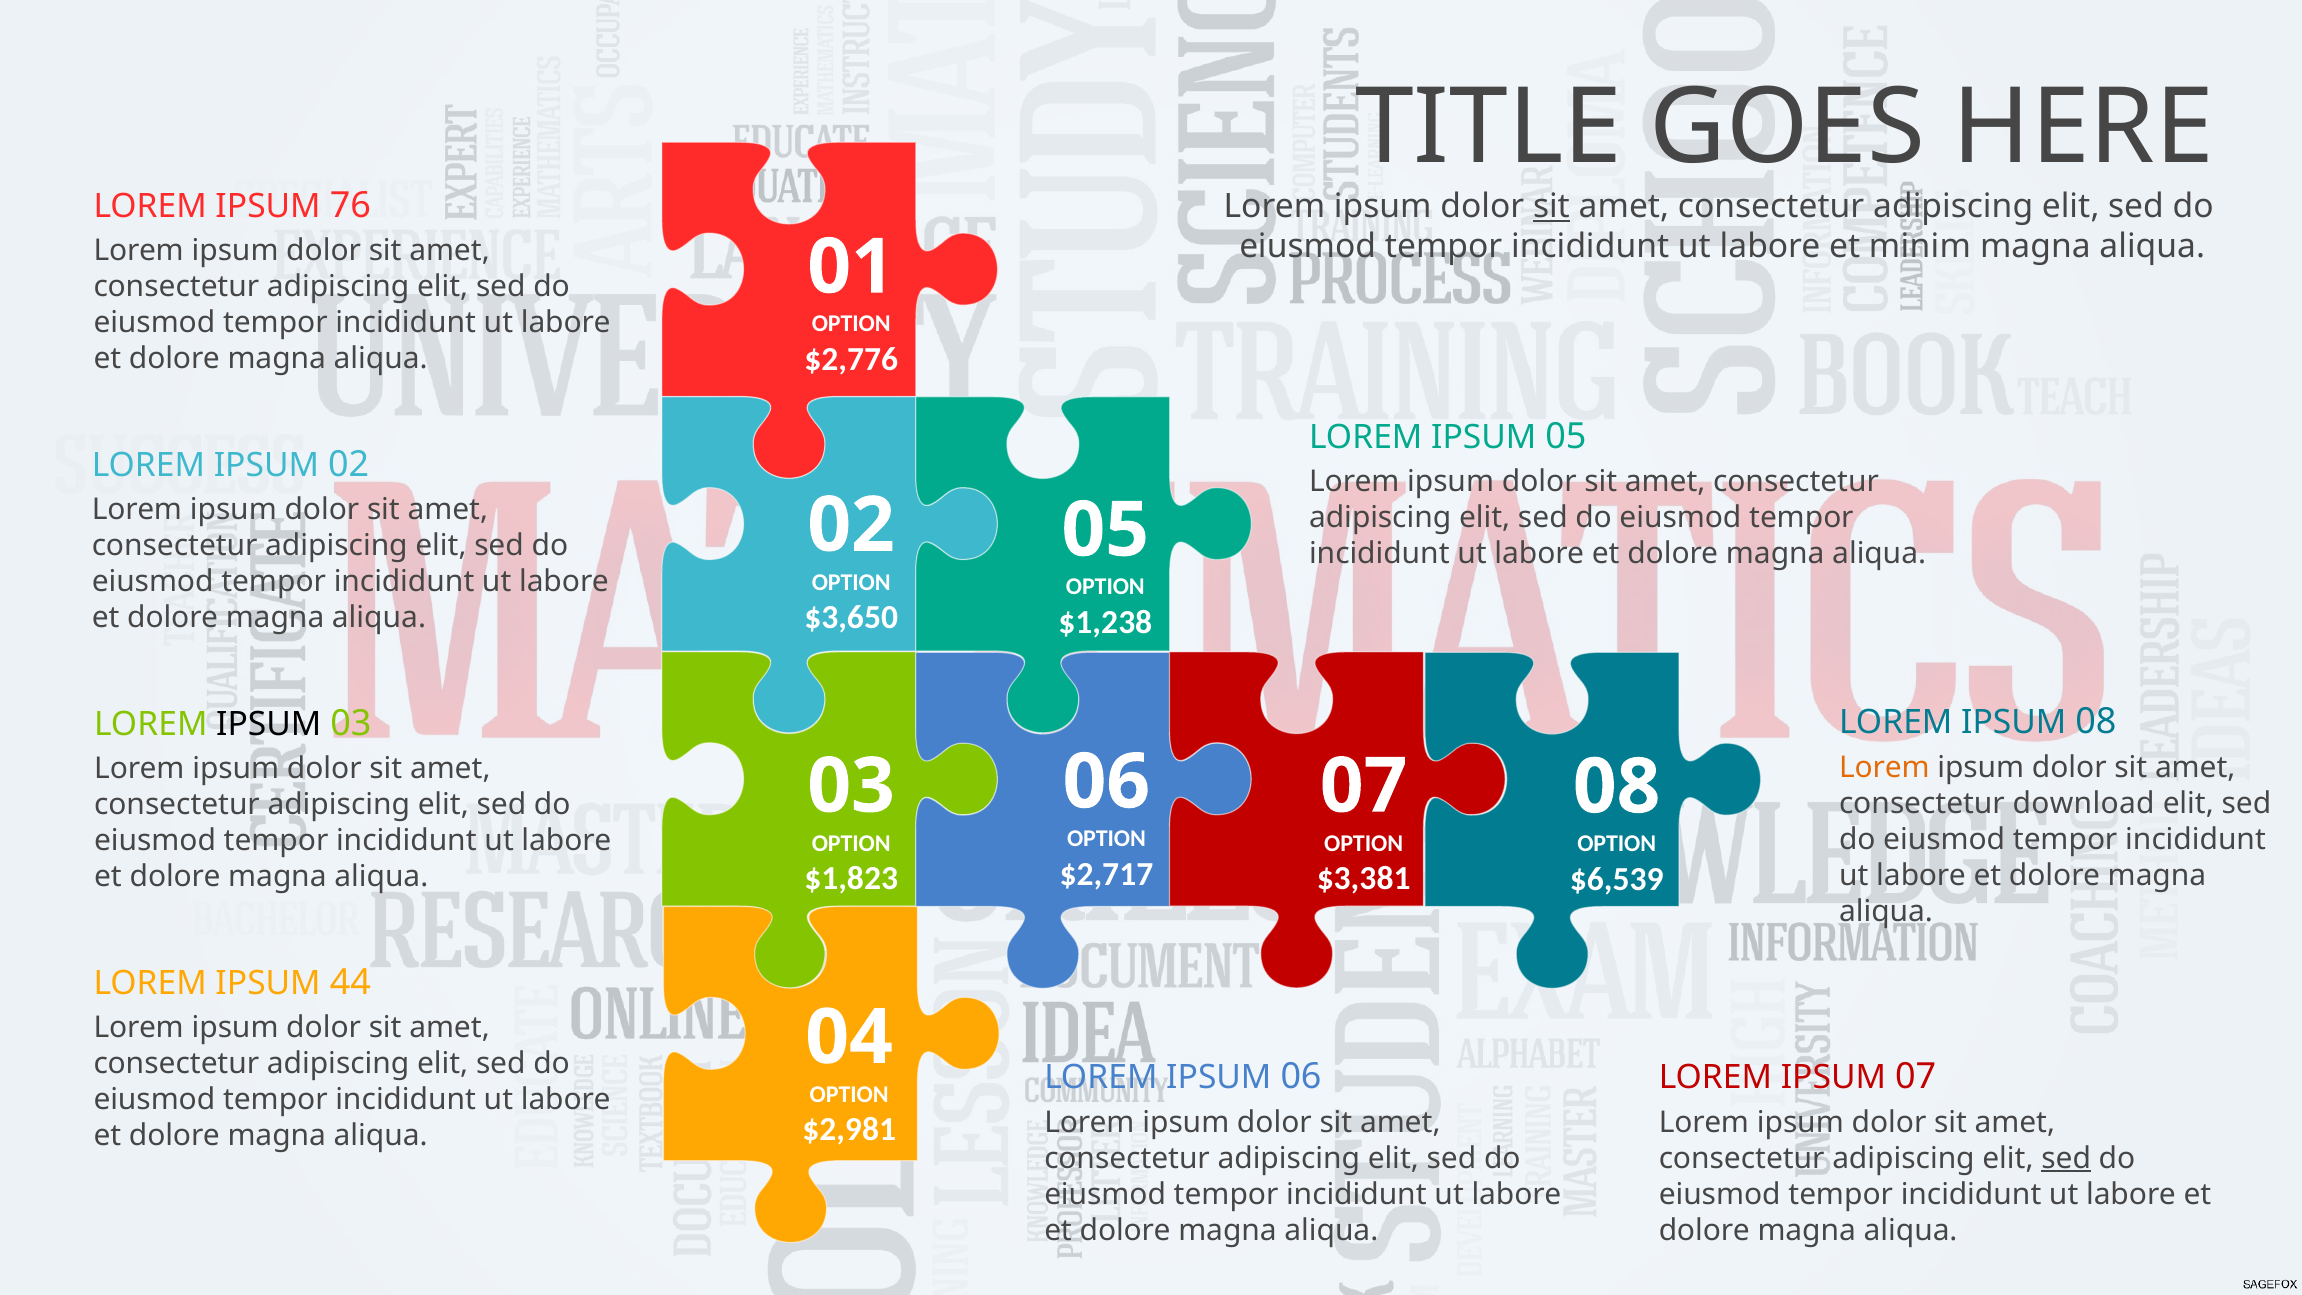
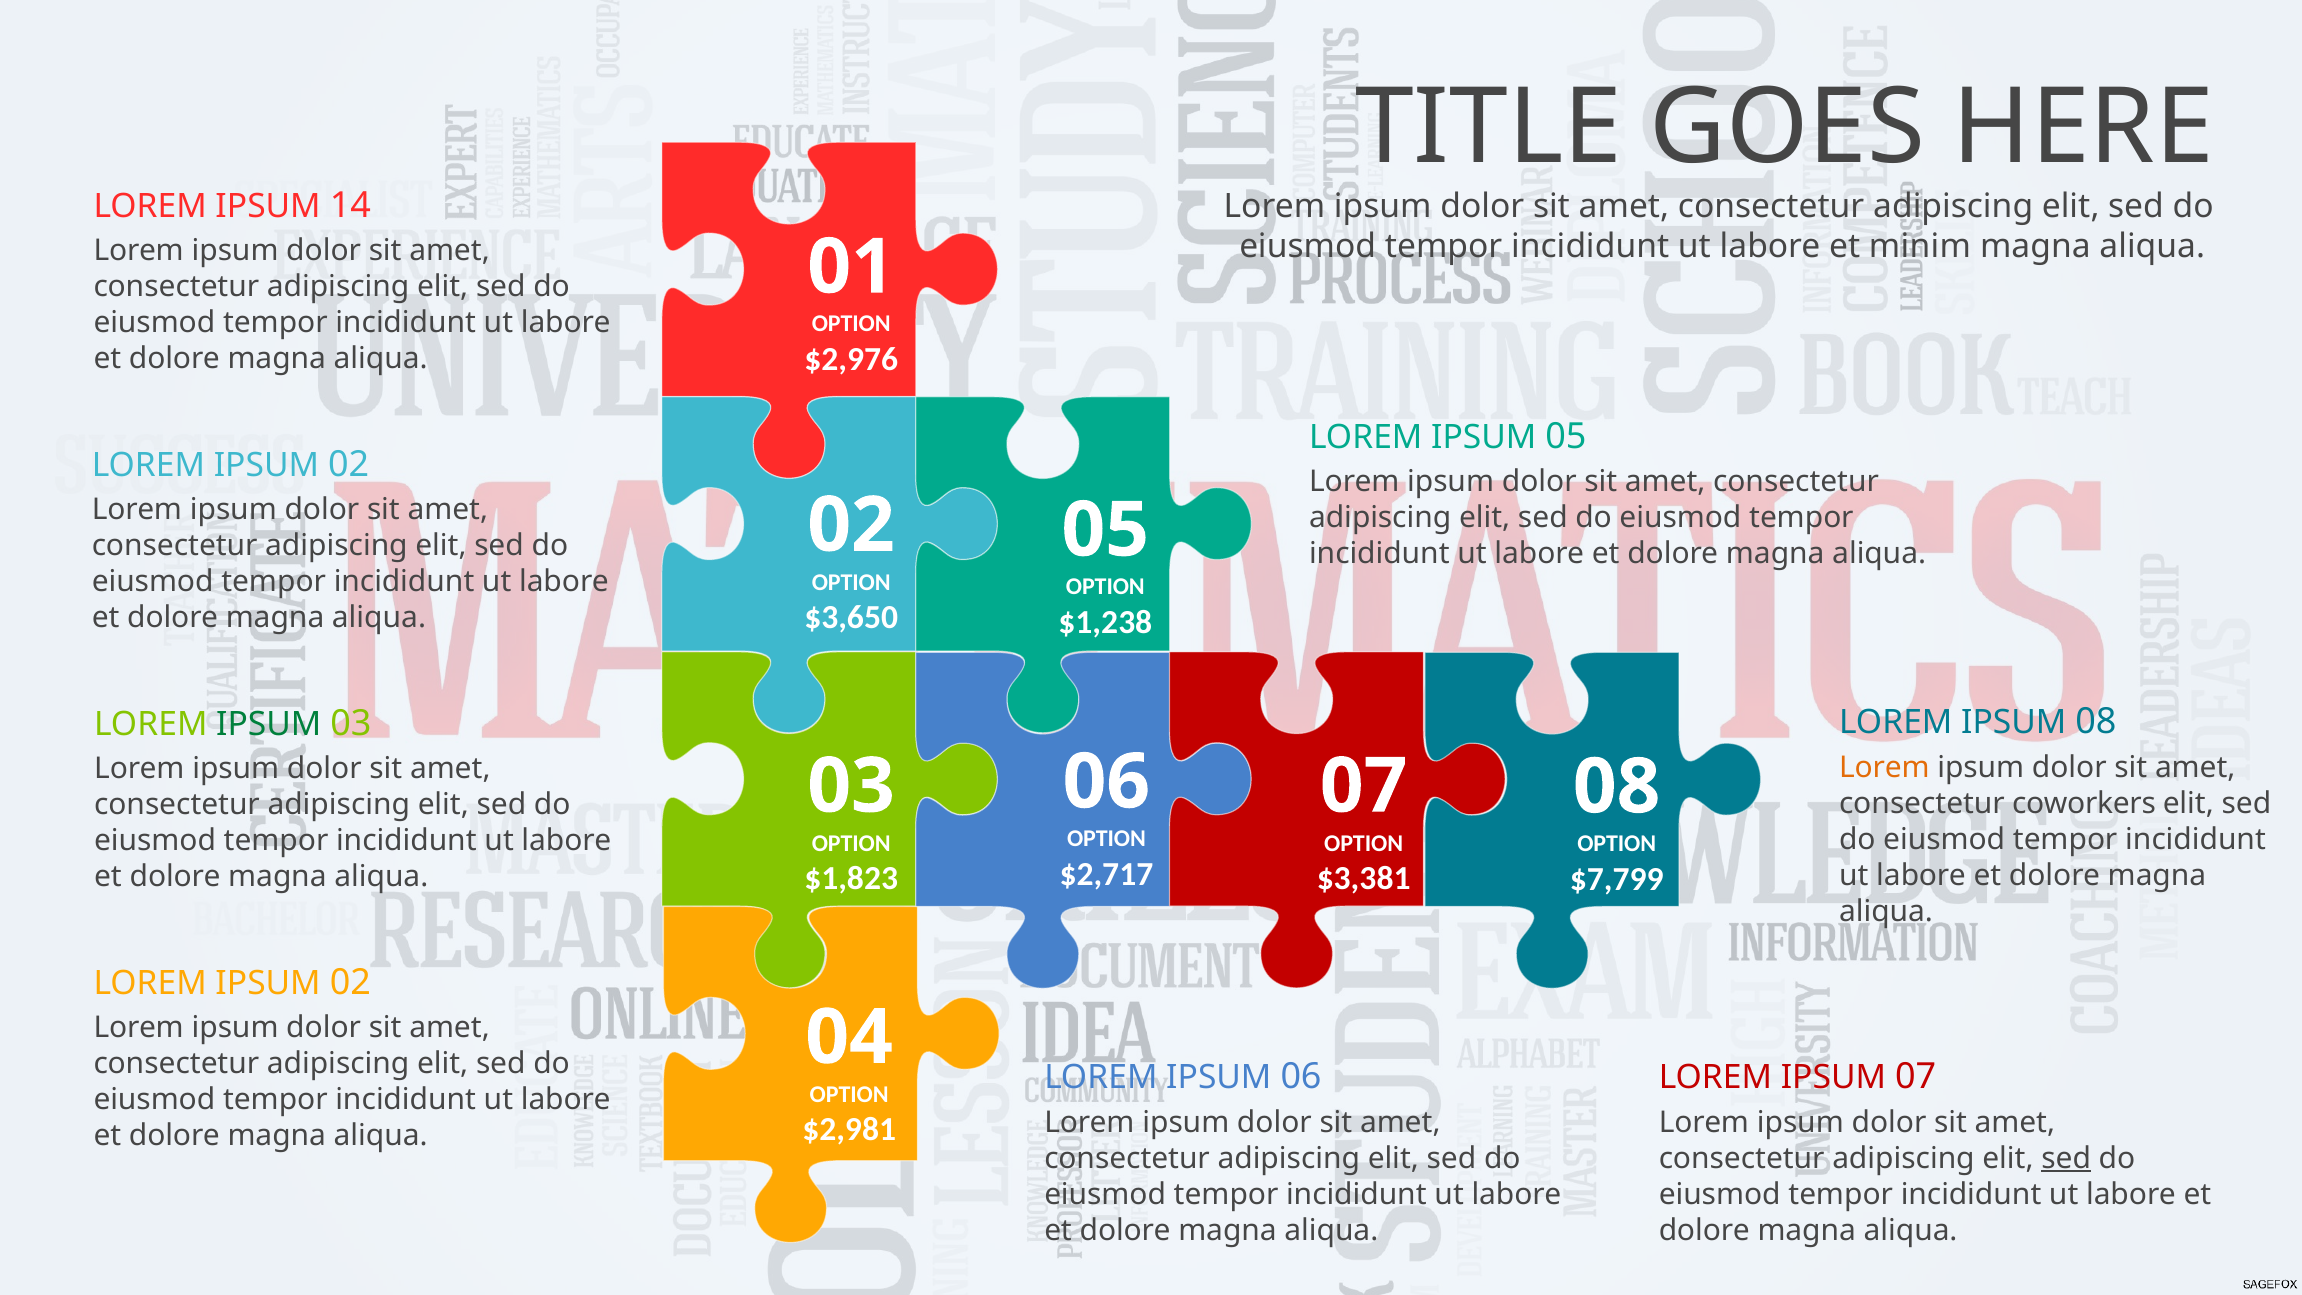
76: 76 -> 14 (350, 205)
sit underline: present -> none (1551, 206)
$2,776: $2,776 -> $2,976 (851, 359)
IPSUM colour: black -> green (269, 724)
download: download -> coworkers (2084, 804)
$6,539: $6,539 -> $7,799 (1617, 879)
44: 44 -> 02 (350, 982)
